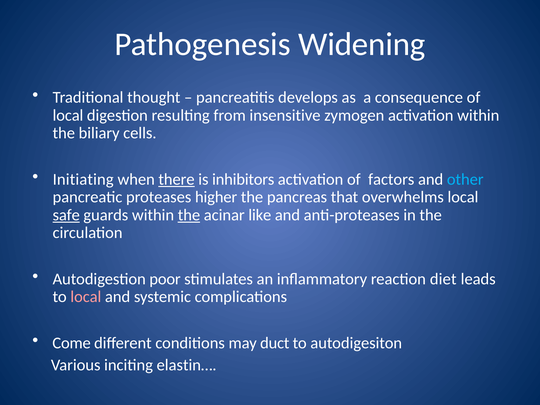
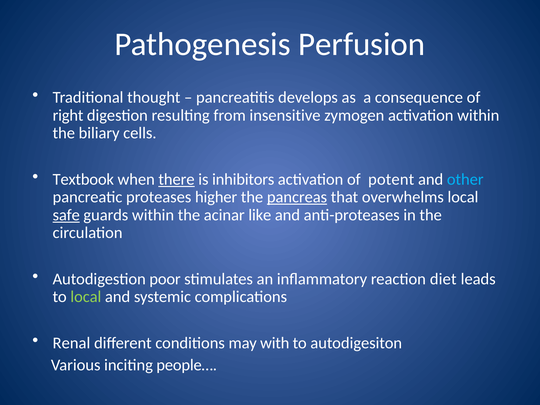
Widening: Widening -> Perfusion (362, 44)
local: local -> right (68, 115)
Initiating: Initiating -> Textbook (83, 179)
factors: factors -> potent (391, 179)
pancreas underline: none -> present (297, 197)
the underline: present -> none (189, 215)
local colour: pink -> light green (86, 297)
Come: Come -> Renal (71, 343)
duct: duct -> with (275, 343)
elastin…: elastin… -> people… (187, 365)
